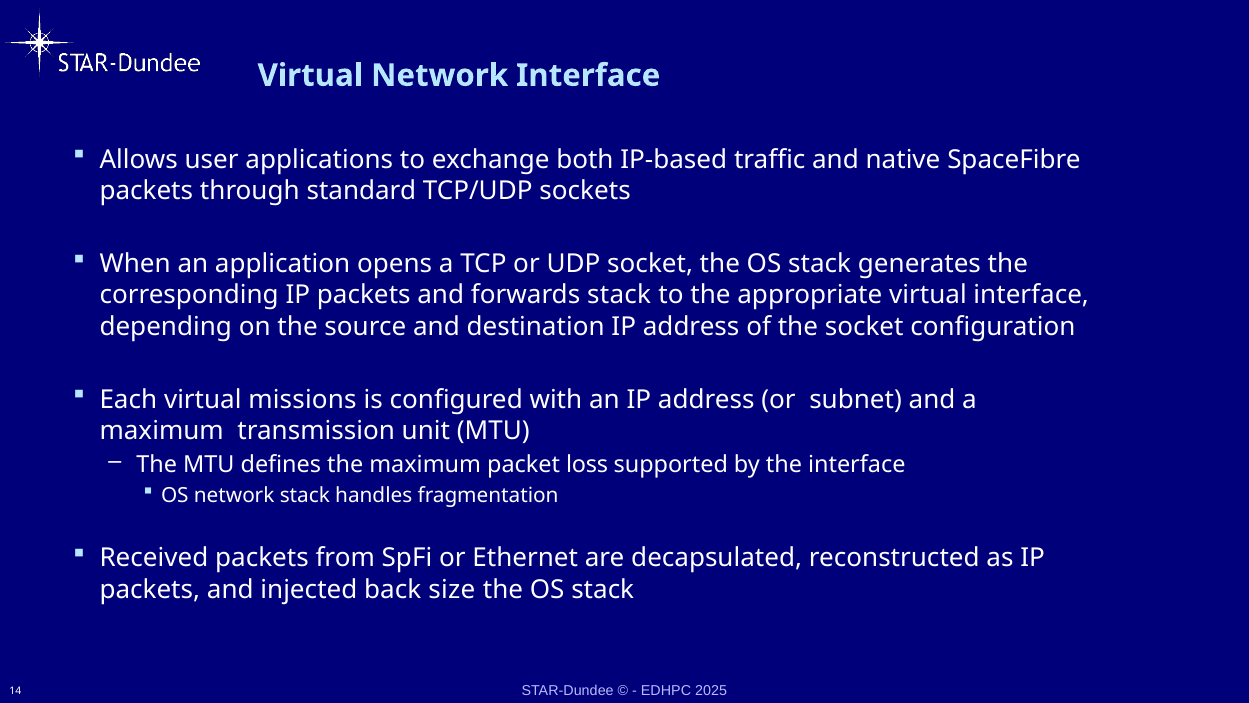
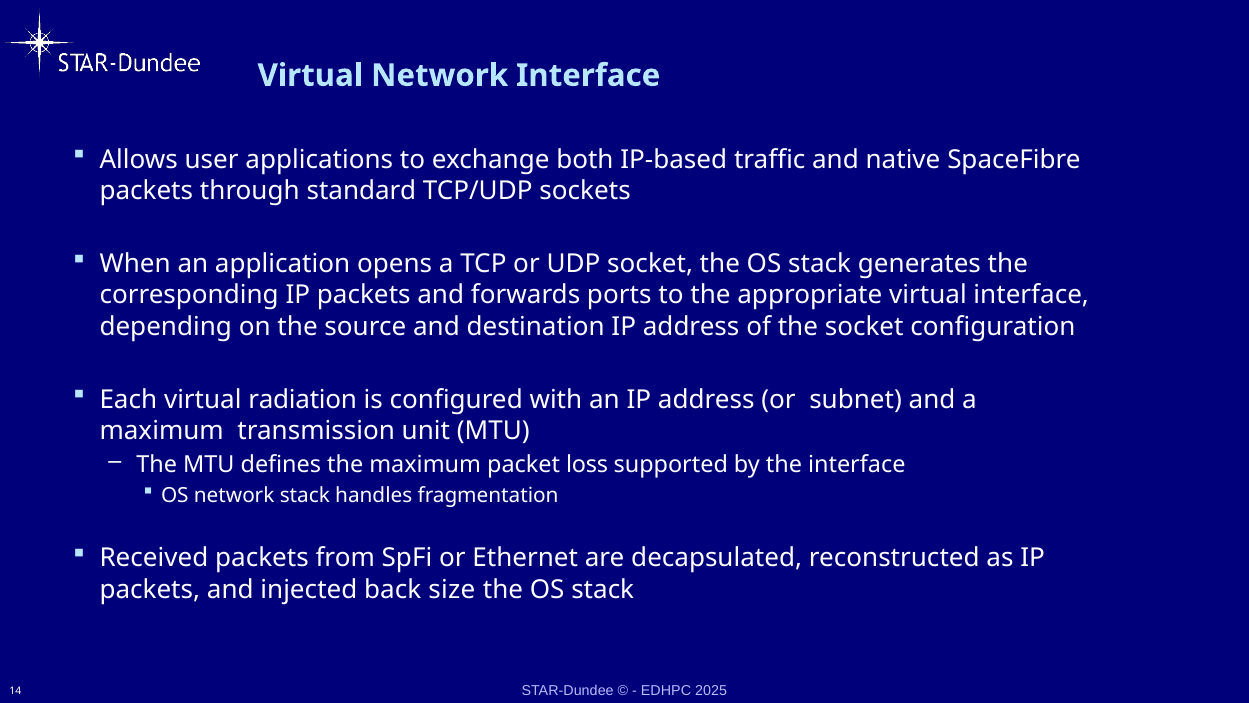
forwards stack: stack -> ports (619, 295)
virtual missions: missions -> radiation (303, 399)
